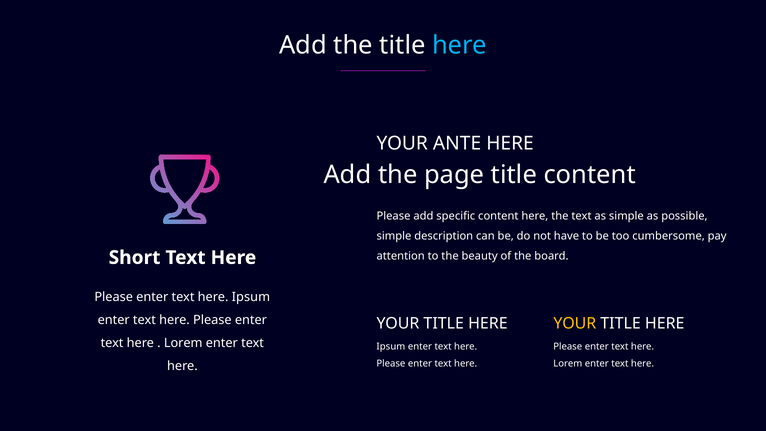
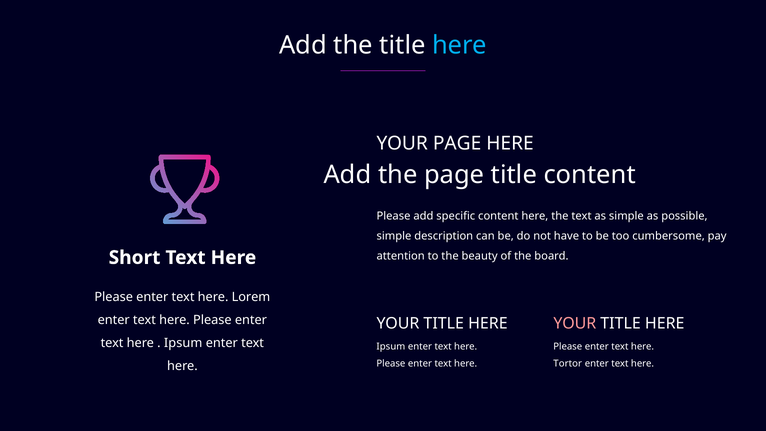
YOUR ANTE: ANTE -> PAGE (457, 143)
text here Ipsum: Ipsum -> Lorem (251, 297)
YOUR colour: yellow -> pink (575, 324)
Lorem: Lorem -> Ipsum (183, 343)
Lorem: Lorem -> Tortor (568, 364)
